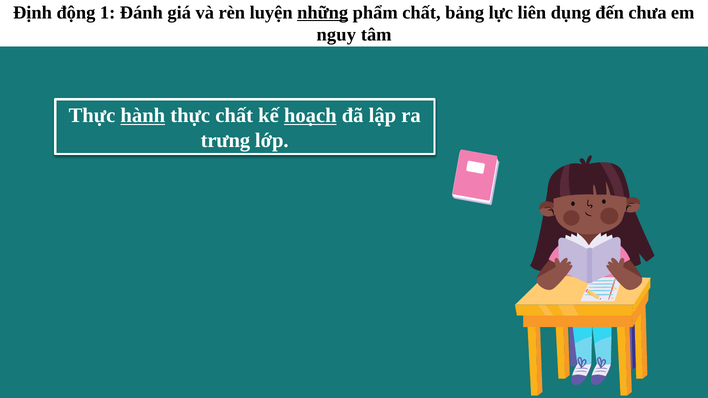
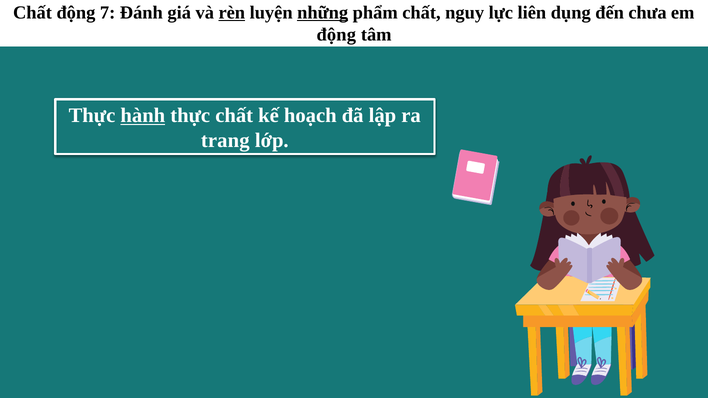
Định: Định -> Chất (33, 13)
1: 1 -> 7 (108, 13)
rèn underline: none -> present (232, 13)
bảng: bảng -> nguy (465, 13)
nguy: nguy -> động (336, 35)
hoạch underline: present -> none (310, 116)
trưng: trưng -> trang (225, 141)
